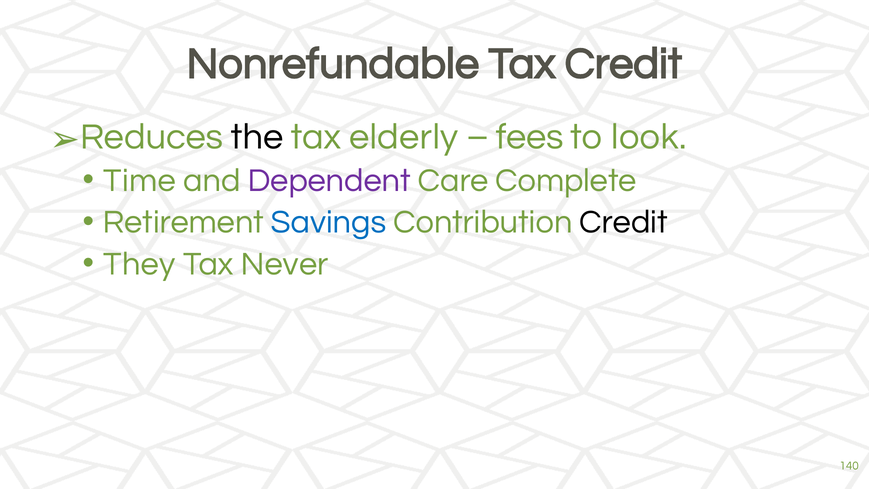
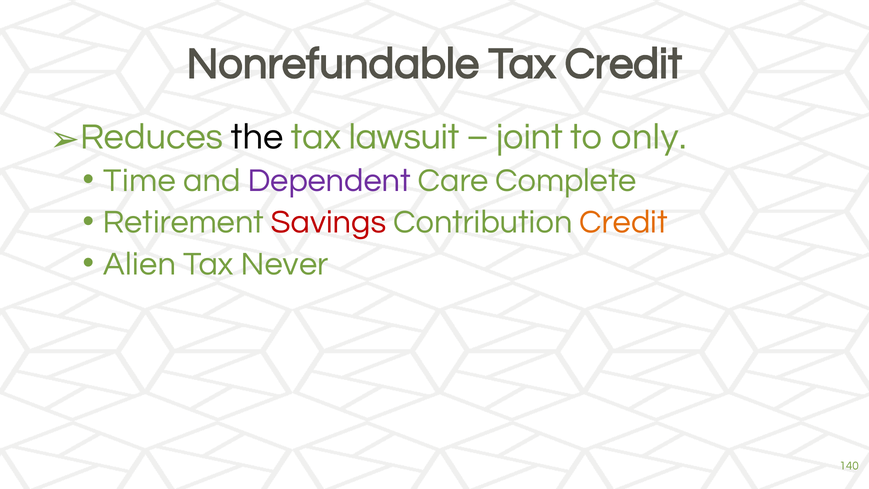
elderly: elderly -> lawsuit (404, 137)
fees: fees -> joint (530, 137)
look: look -> only (649, 137)
Savings colour: blue -> red (329, 222)
Credit colour: black -> orange (624, 222)
They: They -> Alien (140, 264)
